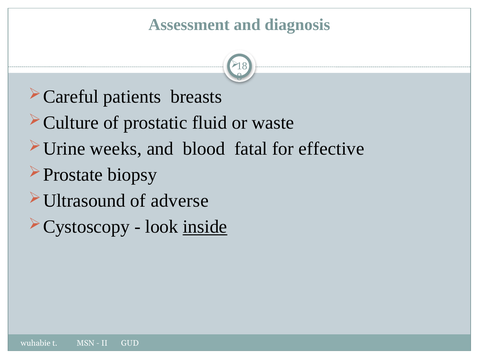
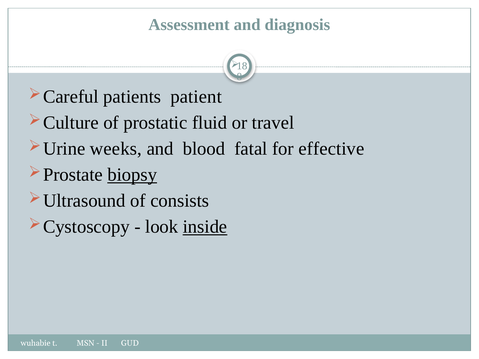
breasts: breasts -> patient (196, 97)
waste: waste -> travel (273, 123)
biopsy underline: none -> present (132, 175)
adverse: adverse -> consists (180, 201)
